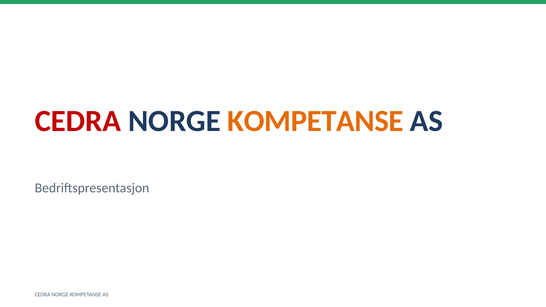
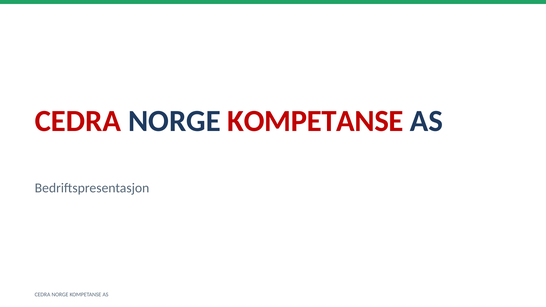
KOMPETANSE colour: orange -> red (315, 121)
